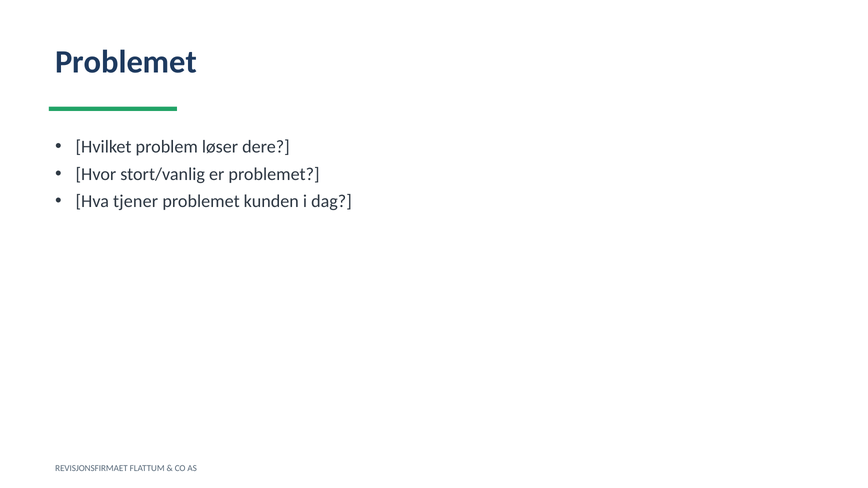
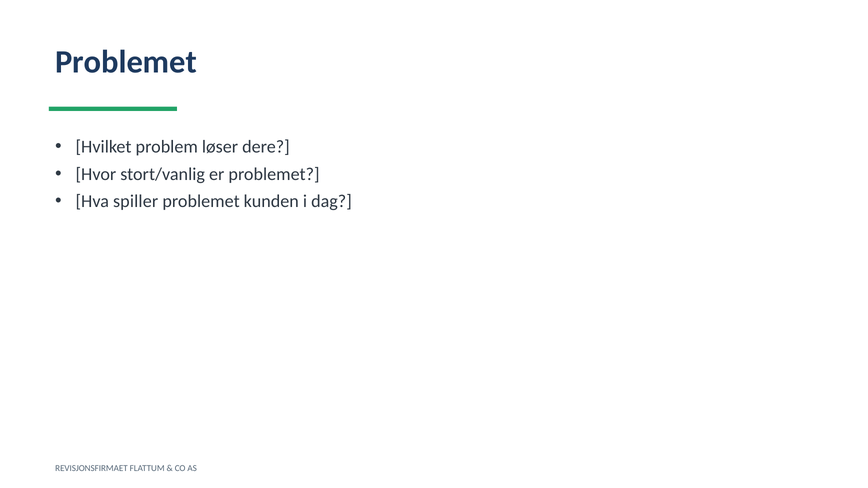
tjener: tjener -> spiller (136, 201)
